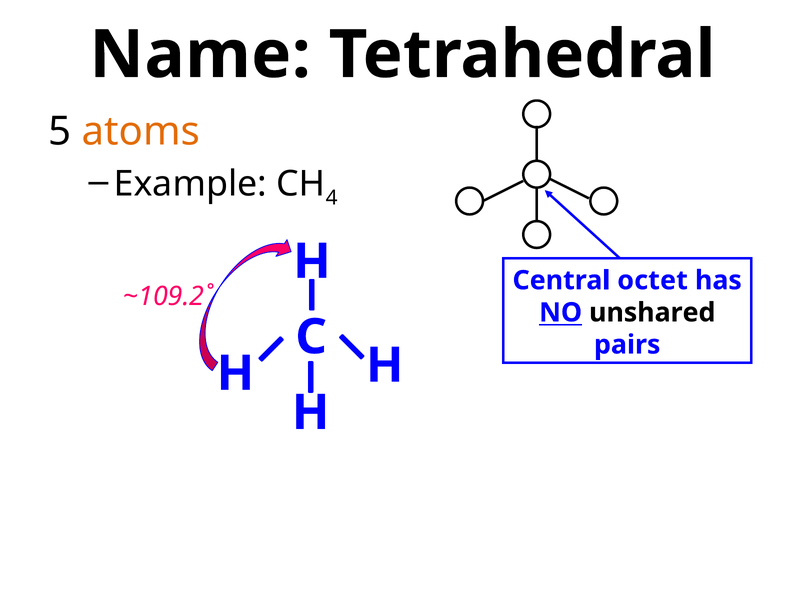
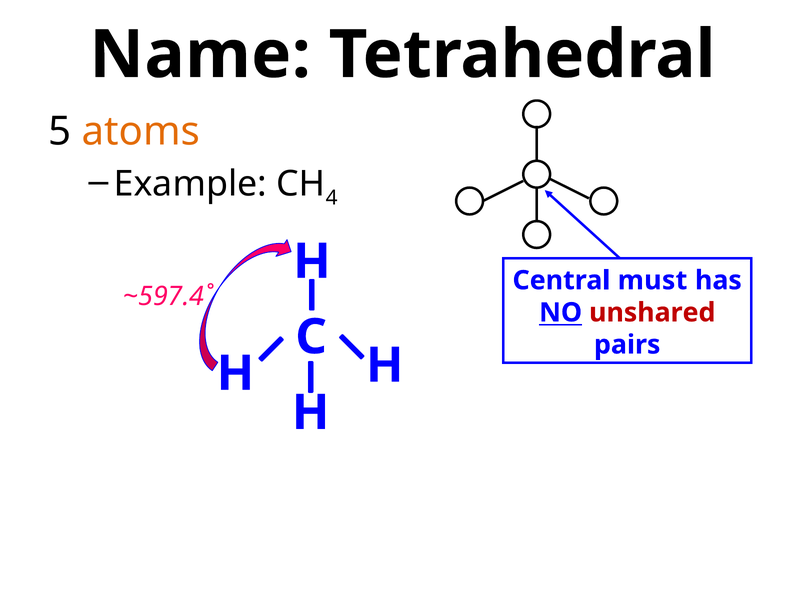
octet: octet -> must (652, 281)
~109.2˚: ~109.2˚ -> ~597.4˚ (168, 297)
unshared colour: black -> red (652, 313)
